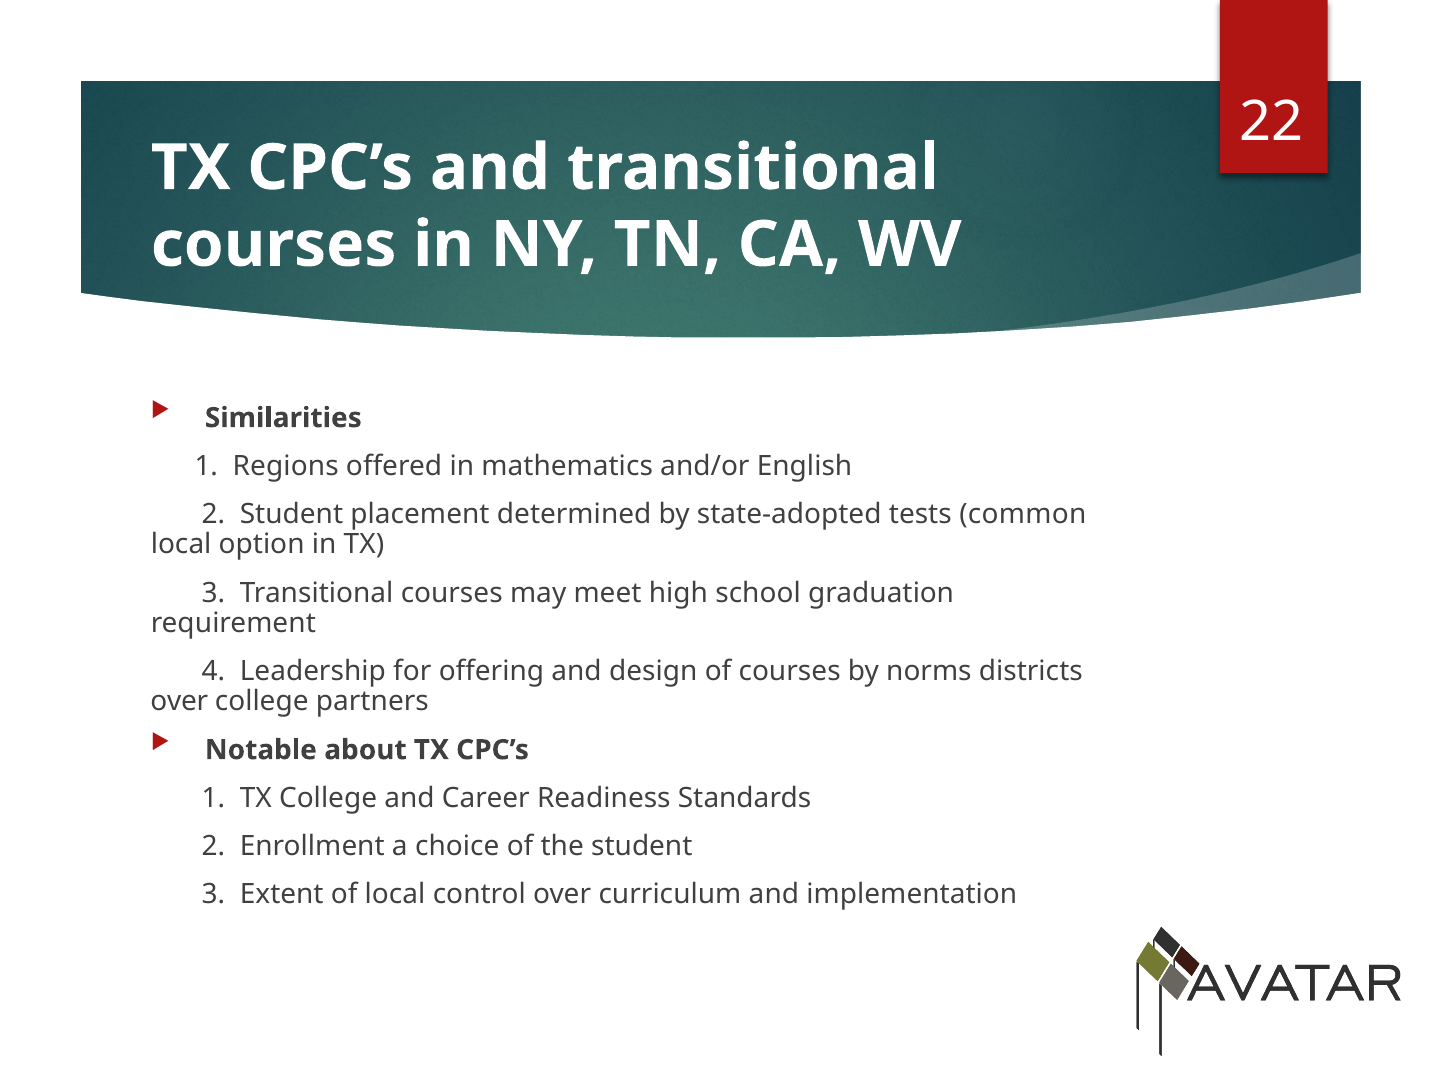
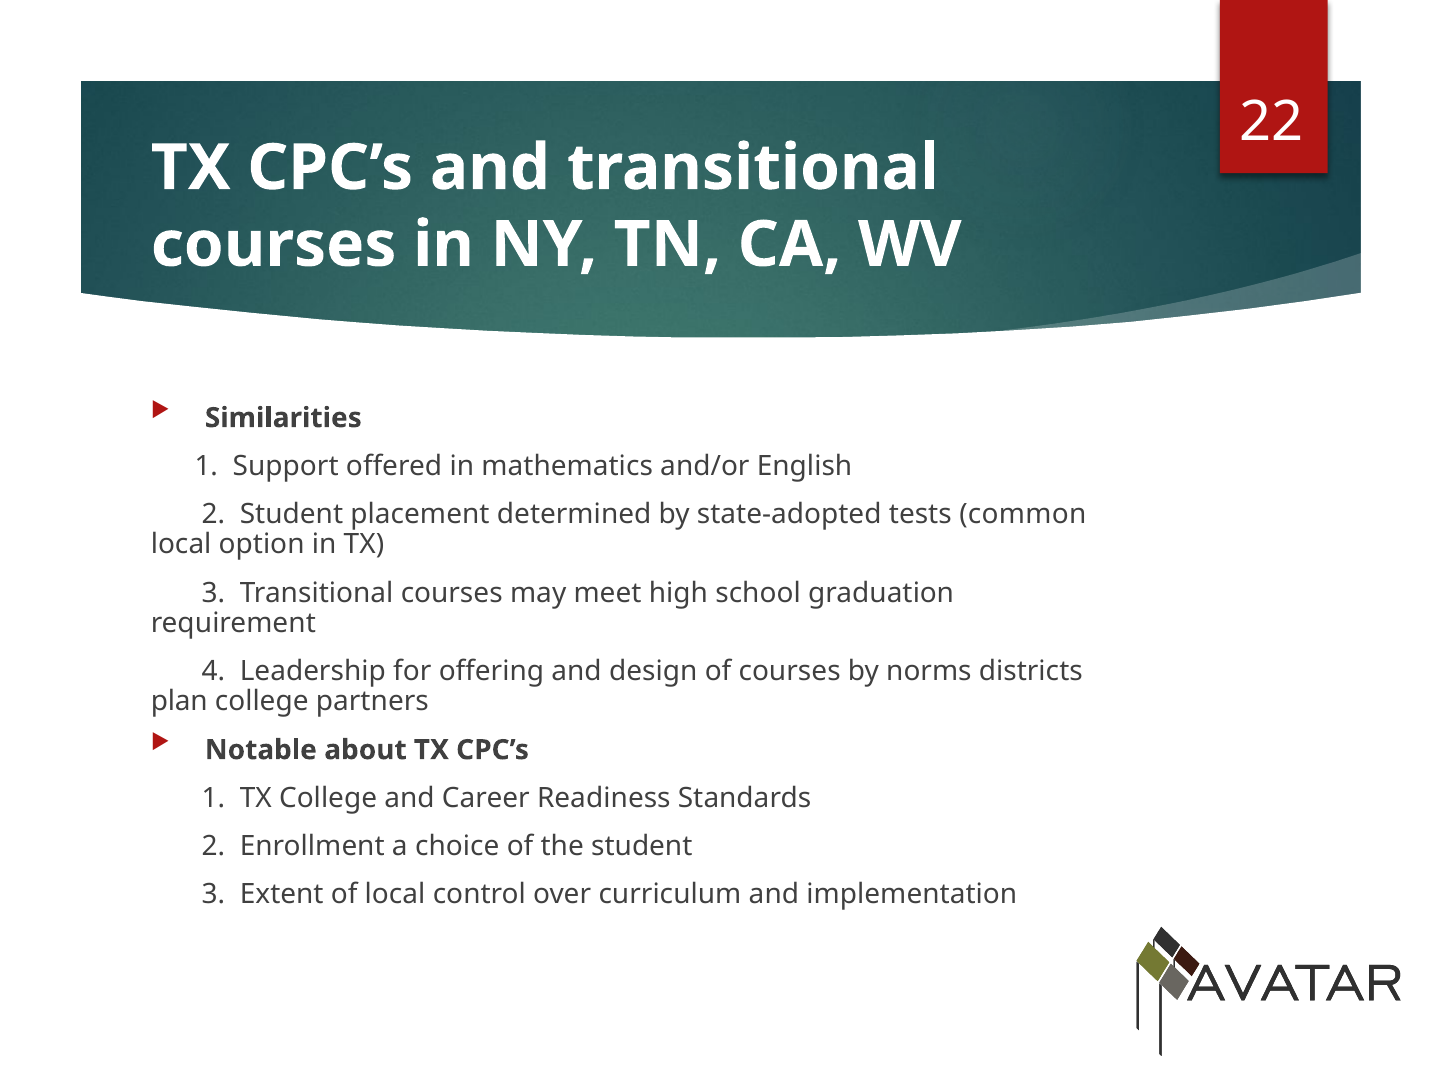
Regions: Regions -> Support (286, 466)
over: over -> plan (179, 702)
